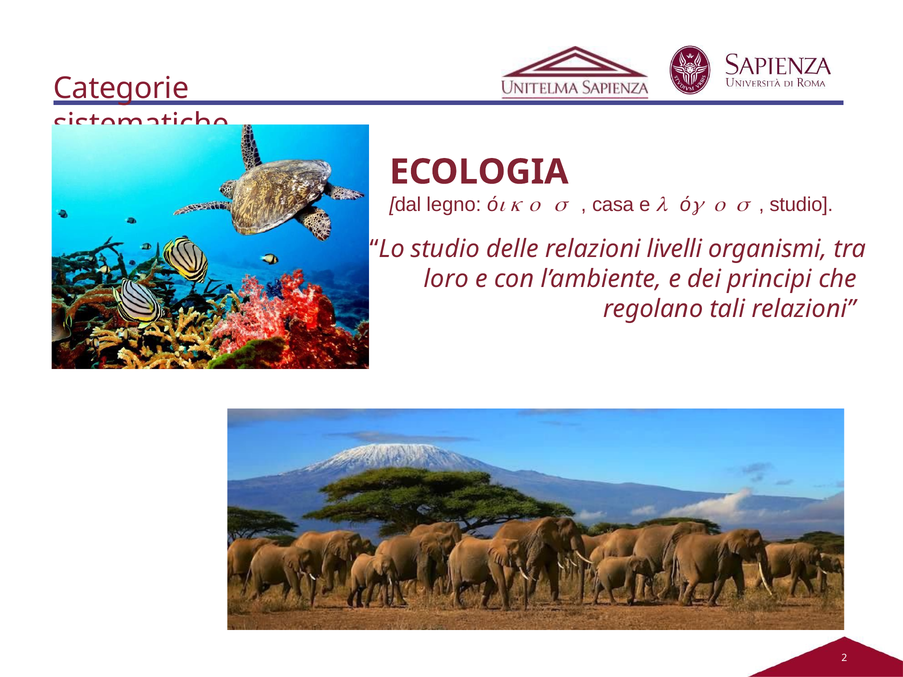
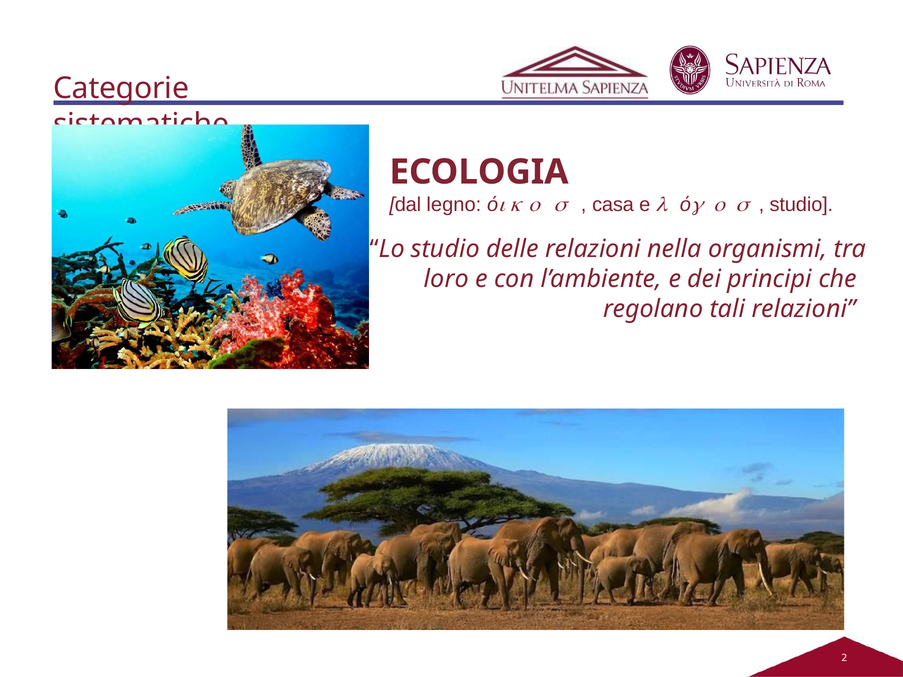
livelli: livelli -> nella (674, 249)
